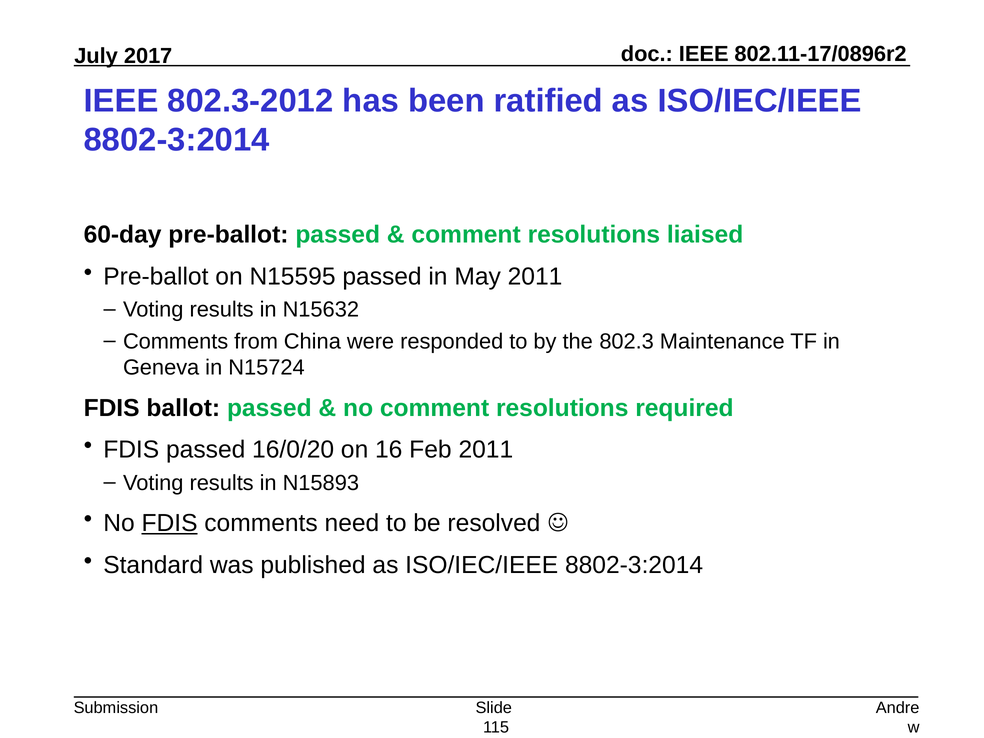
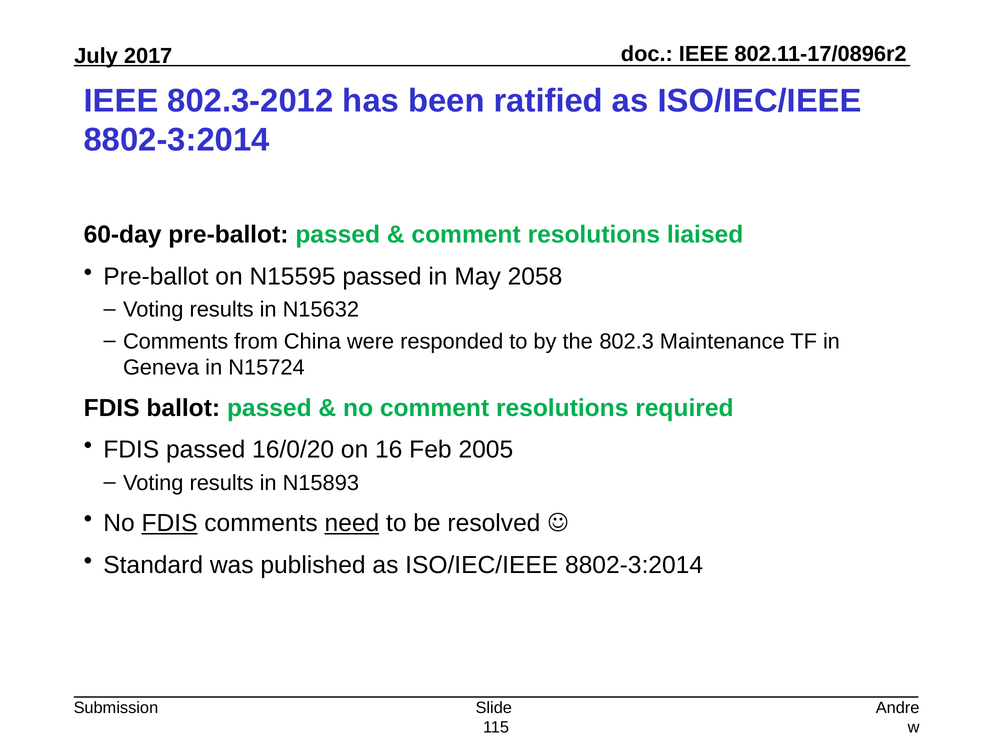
May 2011: 2011 -> 2058 (535, 276)
Feb 2011: 2011 -> 2005 (486, 450)
need underline: none -> present (352, 523)
